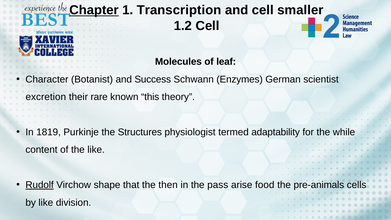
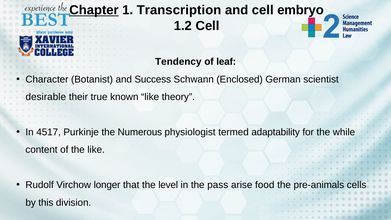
smaller: smaller -> embryo (301, 10)
Molecules: Molecules -> Tendency (178, 62)
Enzymes: Enzymes -> Enclosed (240, 79)
excretion: excretion -> desirable (46, 97)
rare: rare -> true (99, 97)
known this: this -> like (150, 97)
1819: 1819 -> 4517 (49, 132)
Structures: Structures -> Numerous (140, 132)
Rudolf underline: present -> none (40, 185)
shape: shape -> longer (107, 185)
then: then -> level (168, 185)
by like: like -> this (46, 202)
